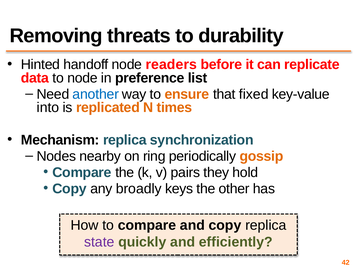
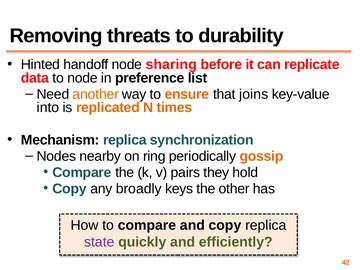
readers: readers -> sharing (171, 65)
another colour: blue -> orange (96, 94)
fixed: fixed -> joins (254, 94)
